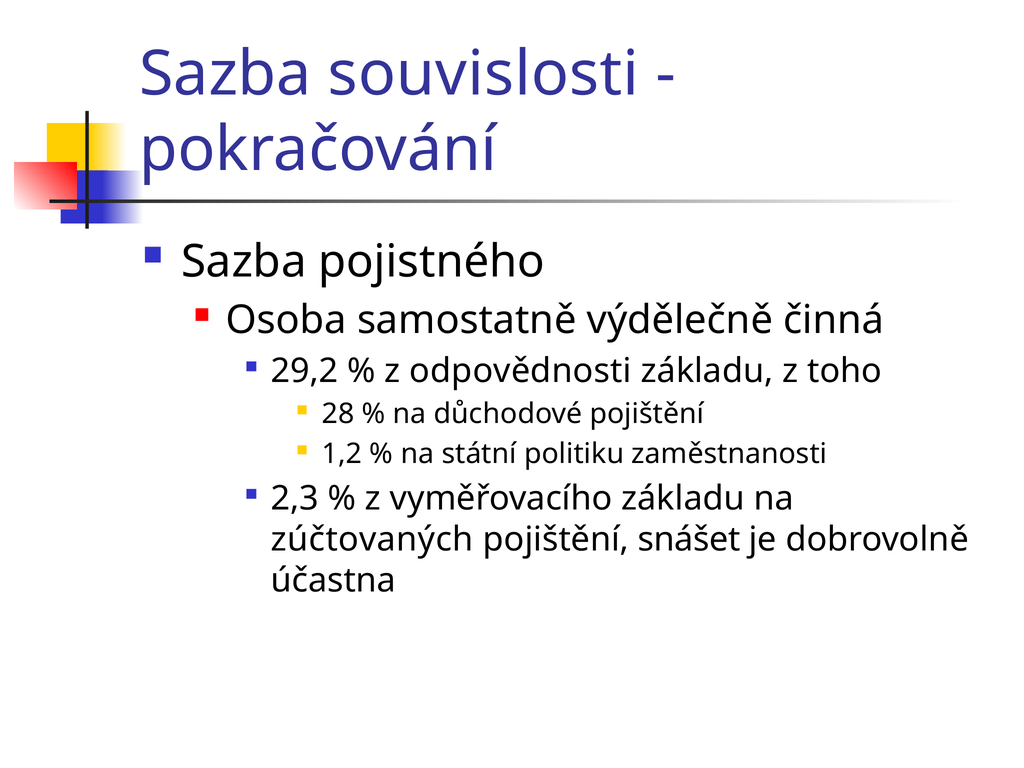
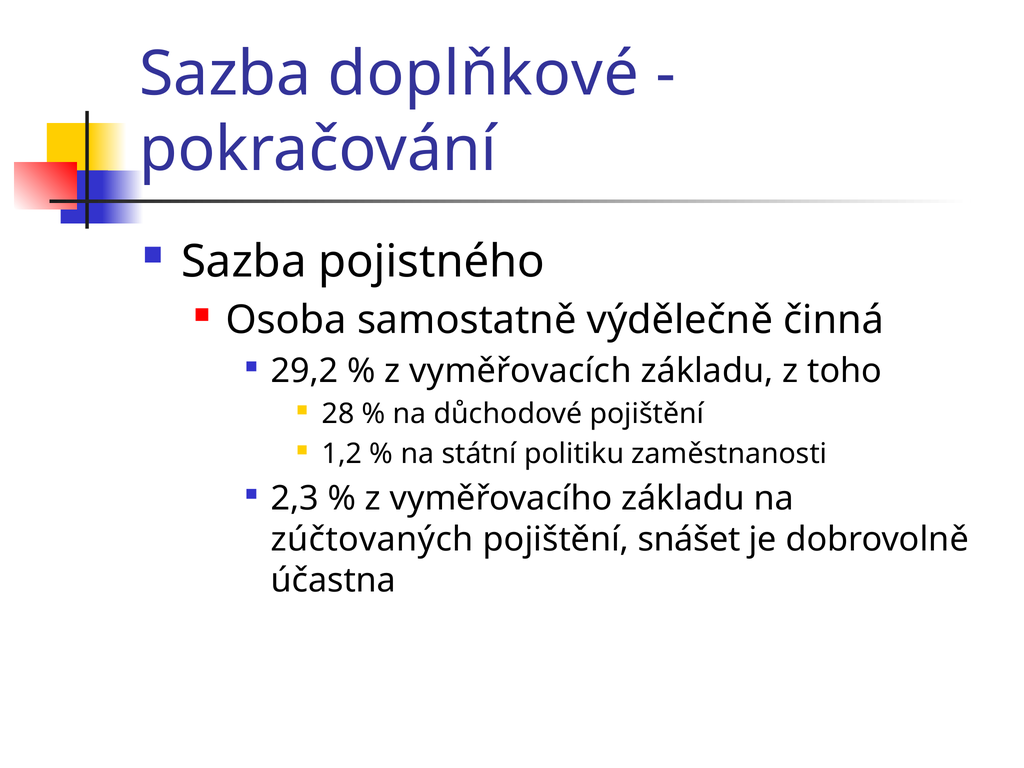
souvislosti: souvislosti -> doplňkové (483, 74)
odpovědnosti: odpovědnosti -> vyměřovacích (521, 371)
